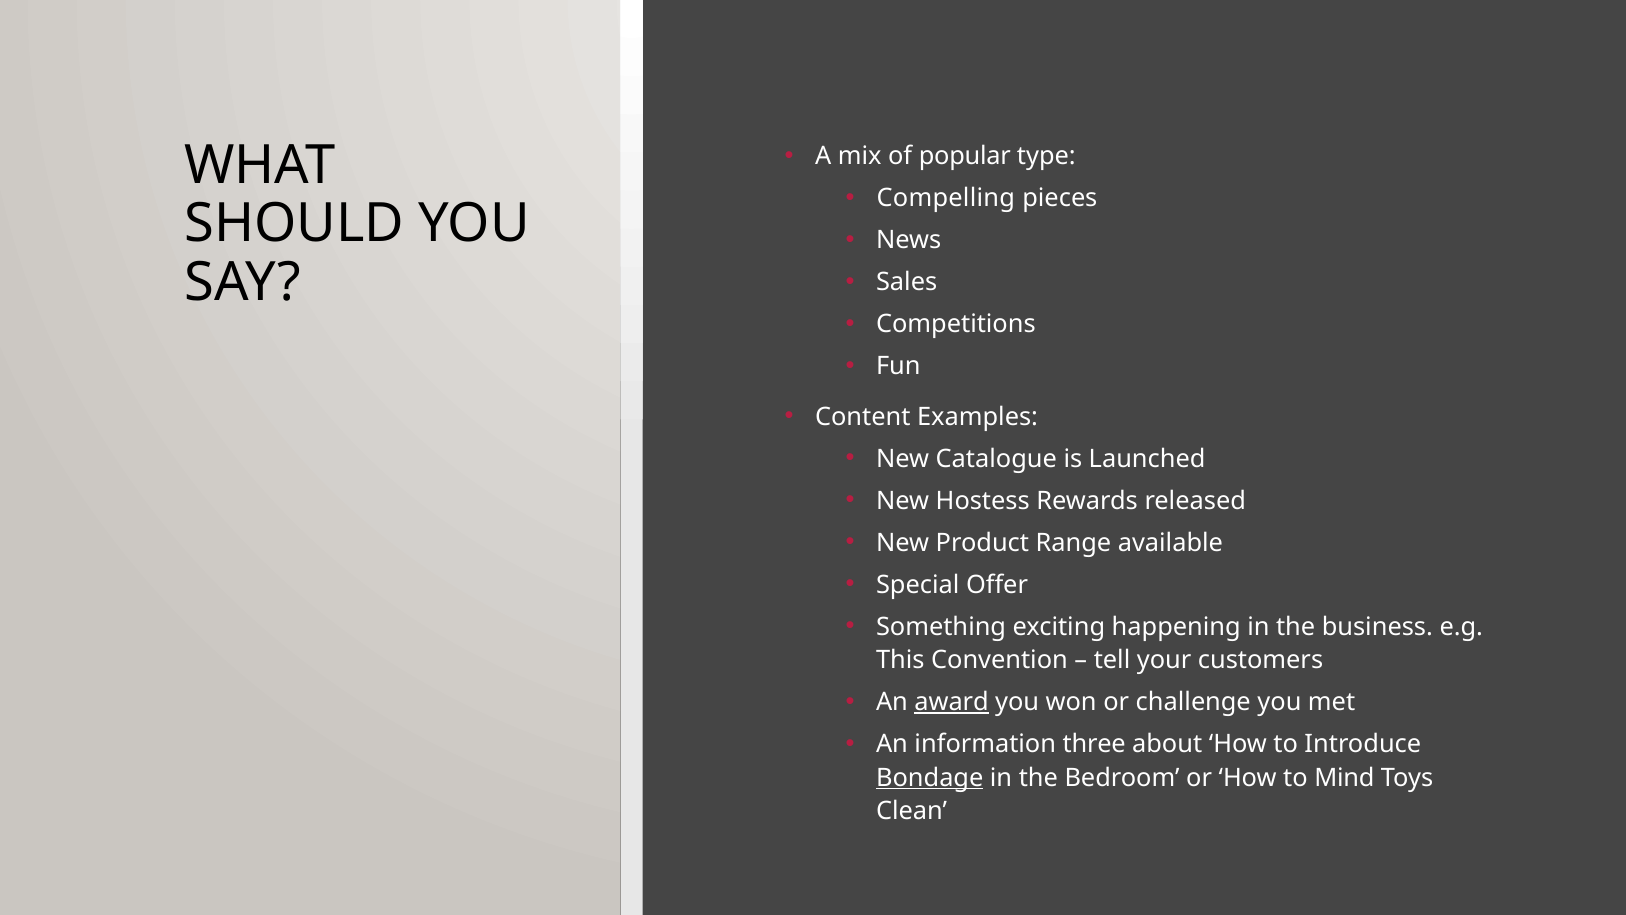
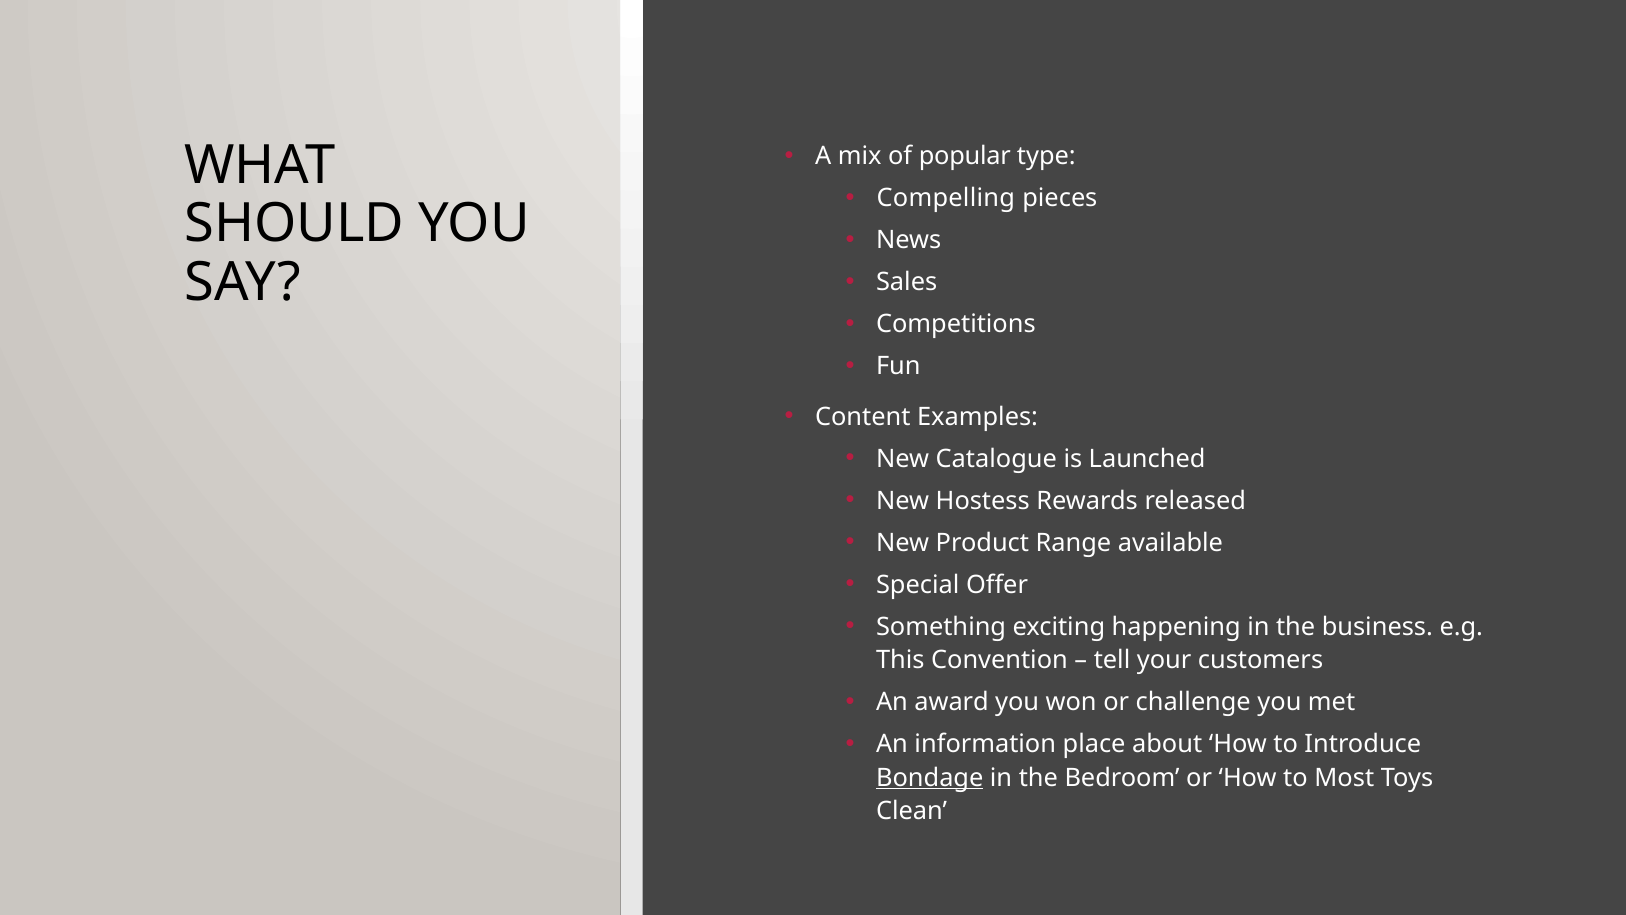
award underline: present -> none (952, 702)
three: three -> place (1094, 744)
Mind: Mind -> Most (1344, 777)
